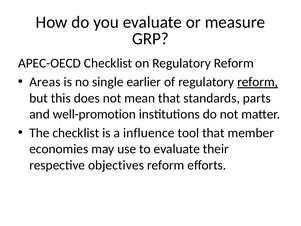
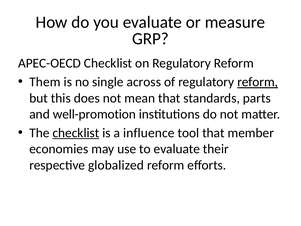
Areas: Areas -> Them (45, 82)
earlier: earlier -> across (144, 82)
checklist underline: none -> present (76, 133)
objectives: objectives -> globalized (116, 165)
